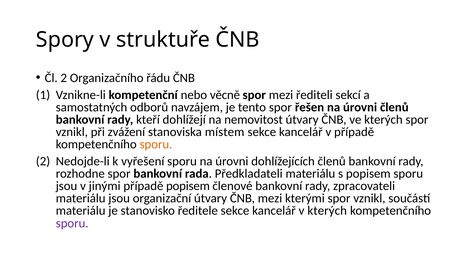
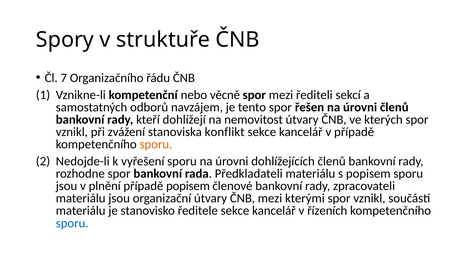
Čl 2: 2 -> 7 (64, 78)
místem: místem -> konflikt (225, 132)
jinými: jinými -> plnění (105, 186)
v kterých: kterých -> řízeních (327, 211)
sporu colour: purple -> blue (72, 223)
